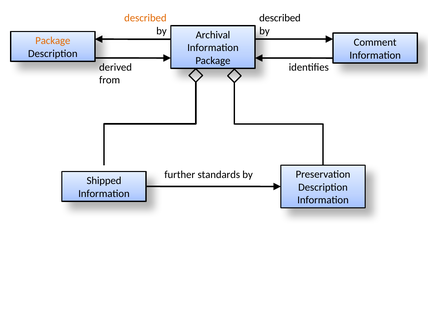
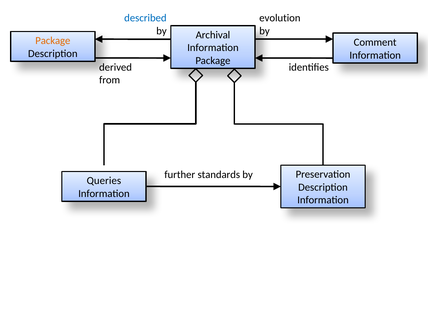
described colour: orange -> blue (145, 18)
described: described -> evolution (280, 18)
Shipped: Shipped -> Queries (104, 181)
